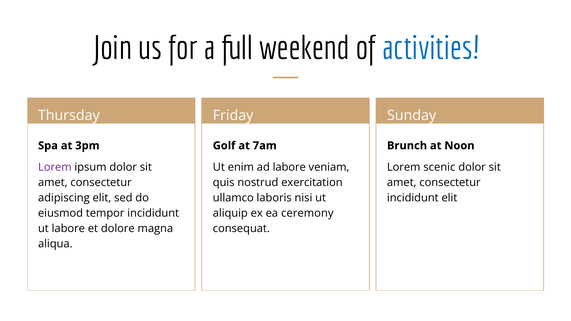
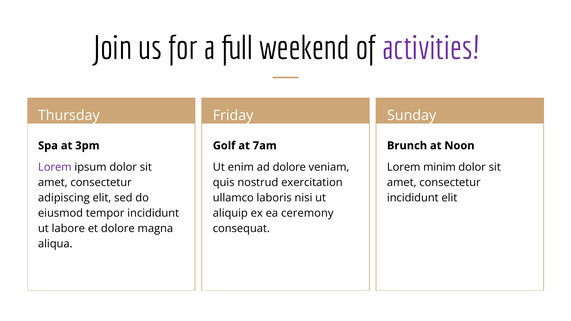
activities colour: blue -> purple (430, 48)
ad labore: labore -> dolore (289, 167)
scenic: scenic -> minim (439, 167)
